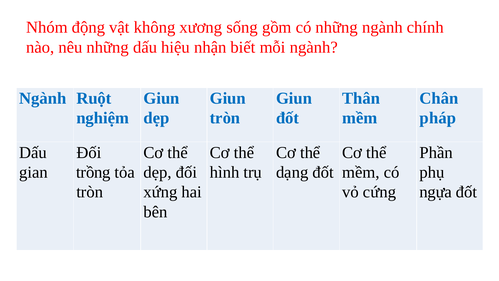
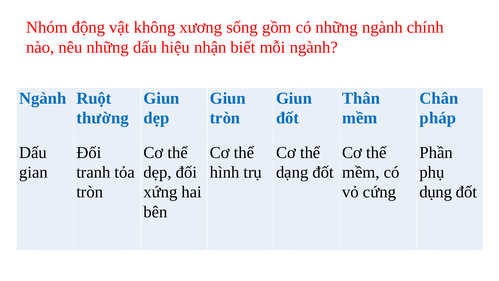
nghiệm: nghiệm -> thường (103, 118)
trồng: trồng -> tranh (93, 172)
ngựa: ngựa -> dụng (436, 192)
